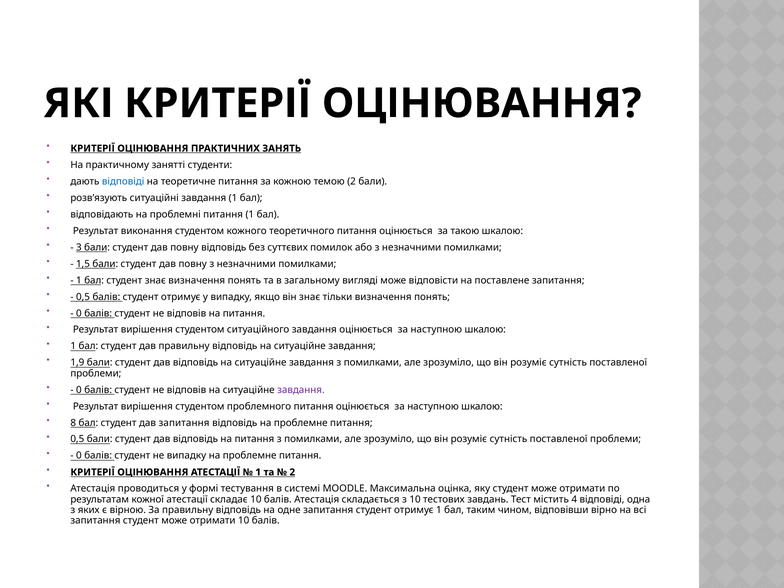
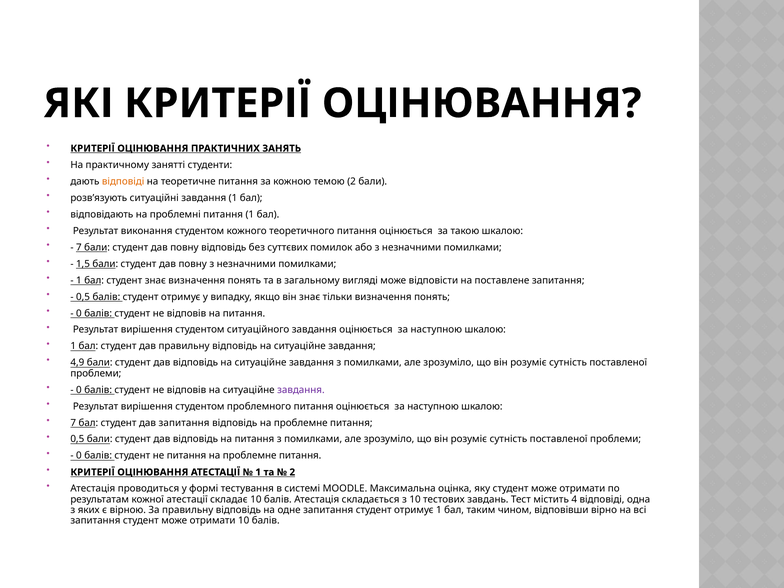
відповіді colour: blue -> orange (123, 181)
3: 3 -> 7 (79, 247)
1,9: 1,9 -> 4,9 (77, 363)
8: 8 -> 7 (73, 423)
не випадку: випадку -> питання (187, 456)
